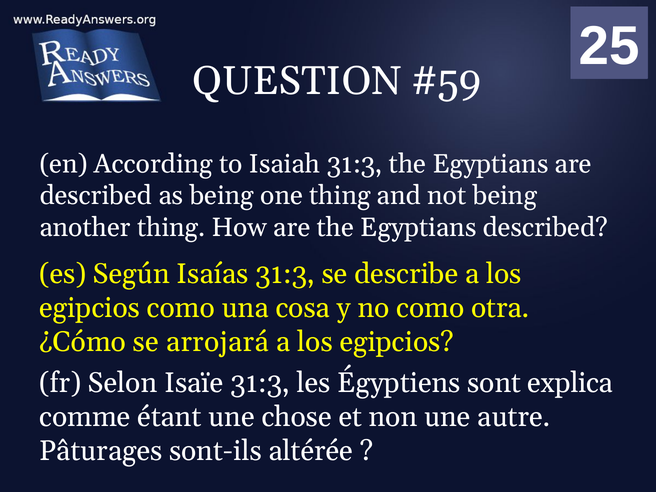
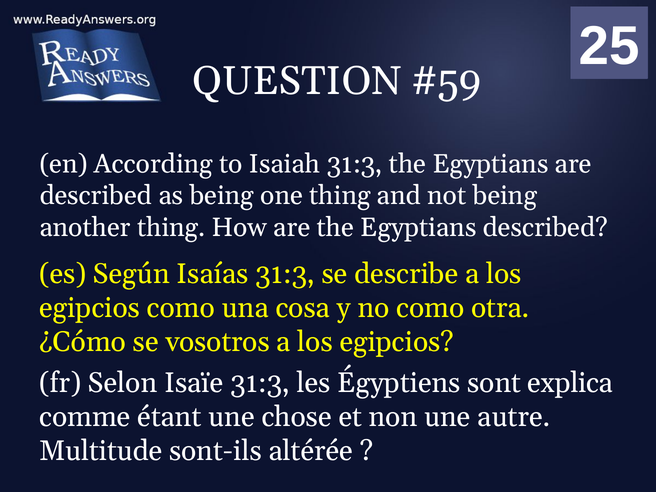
arrojará: arrojará -> vosotros (218, 342)
Pâturages: Pâturages -> Multitude (101, 451)
